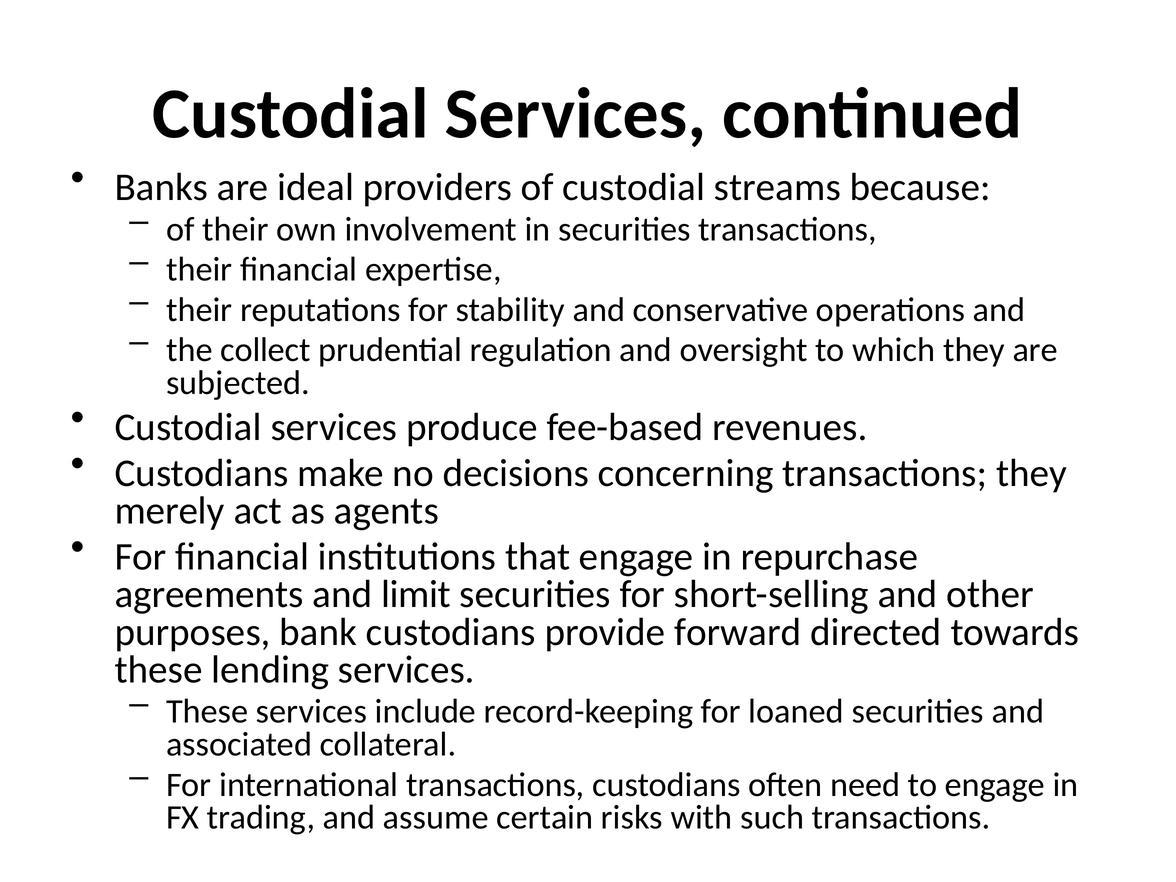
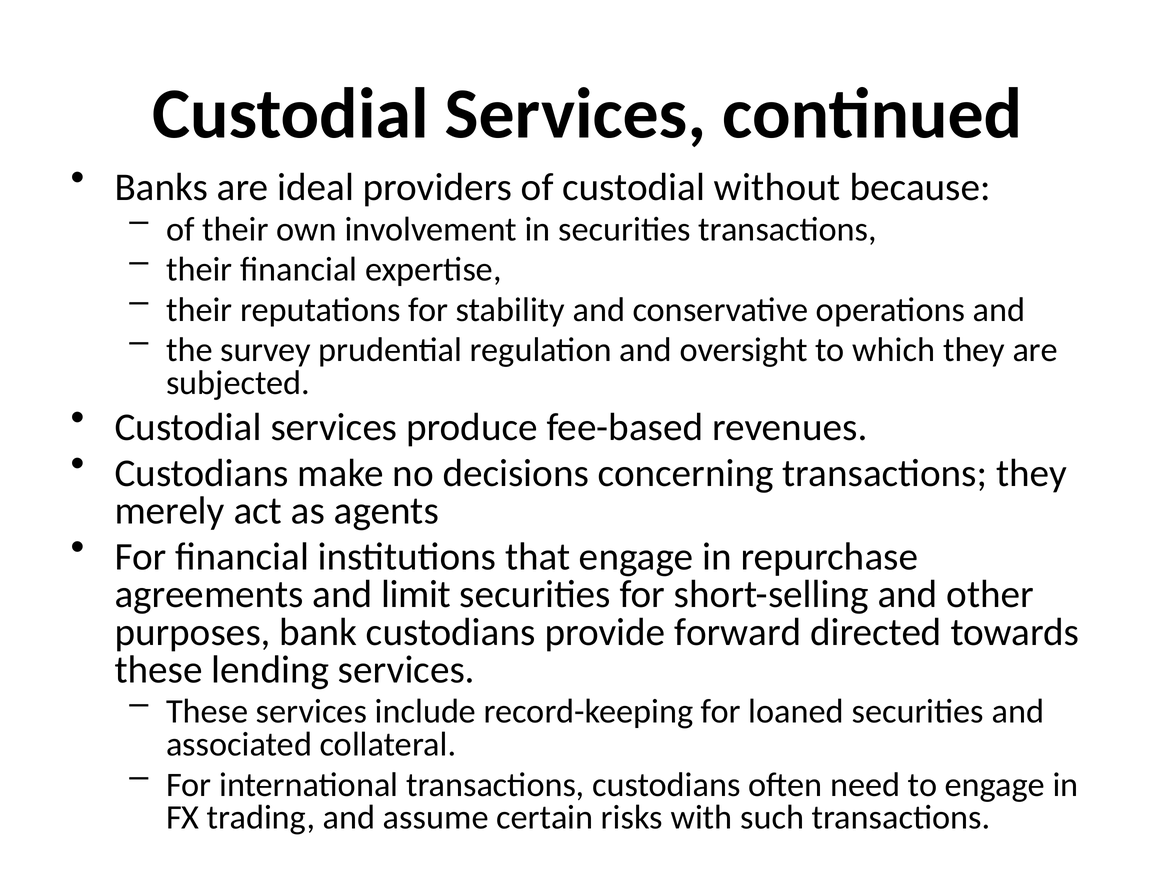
streams: streams -> without (777, 187)
collect: collect -> survey (266, 350)
